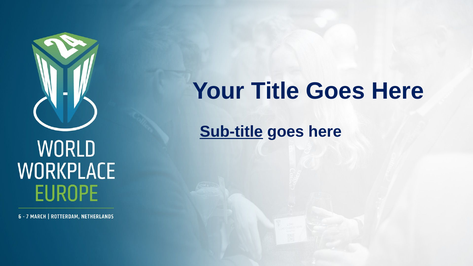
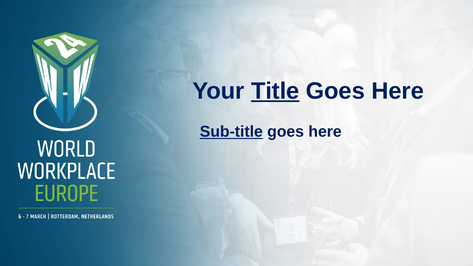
Title underline: none -> present (275, 91)
